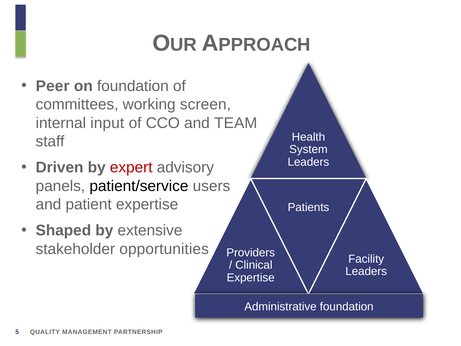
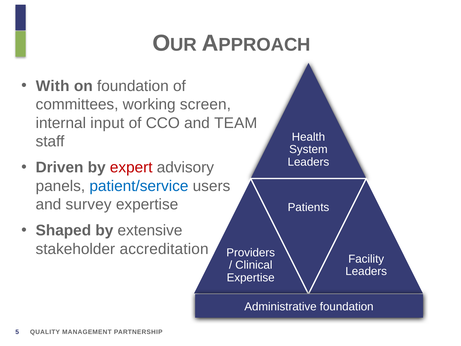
Peer: Peer -> With (53, 86)
patient/service colour: black -> blue (139, 186)
patient: patient -> survey (89, 204)
opportunities: opportunities -> accreditation (164, 249)
